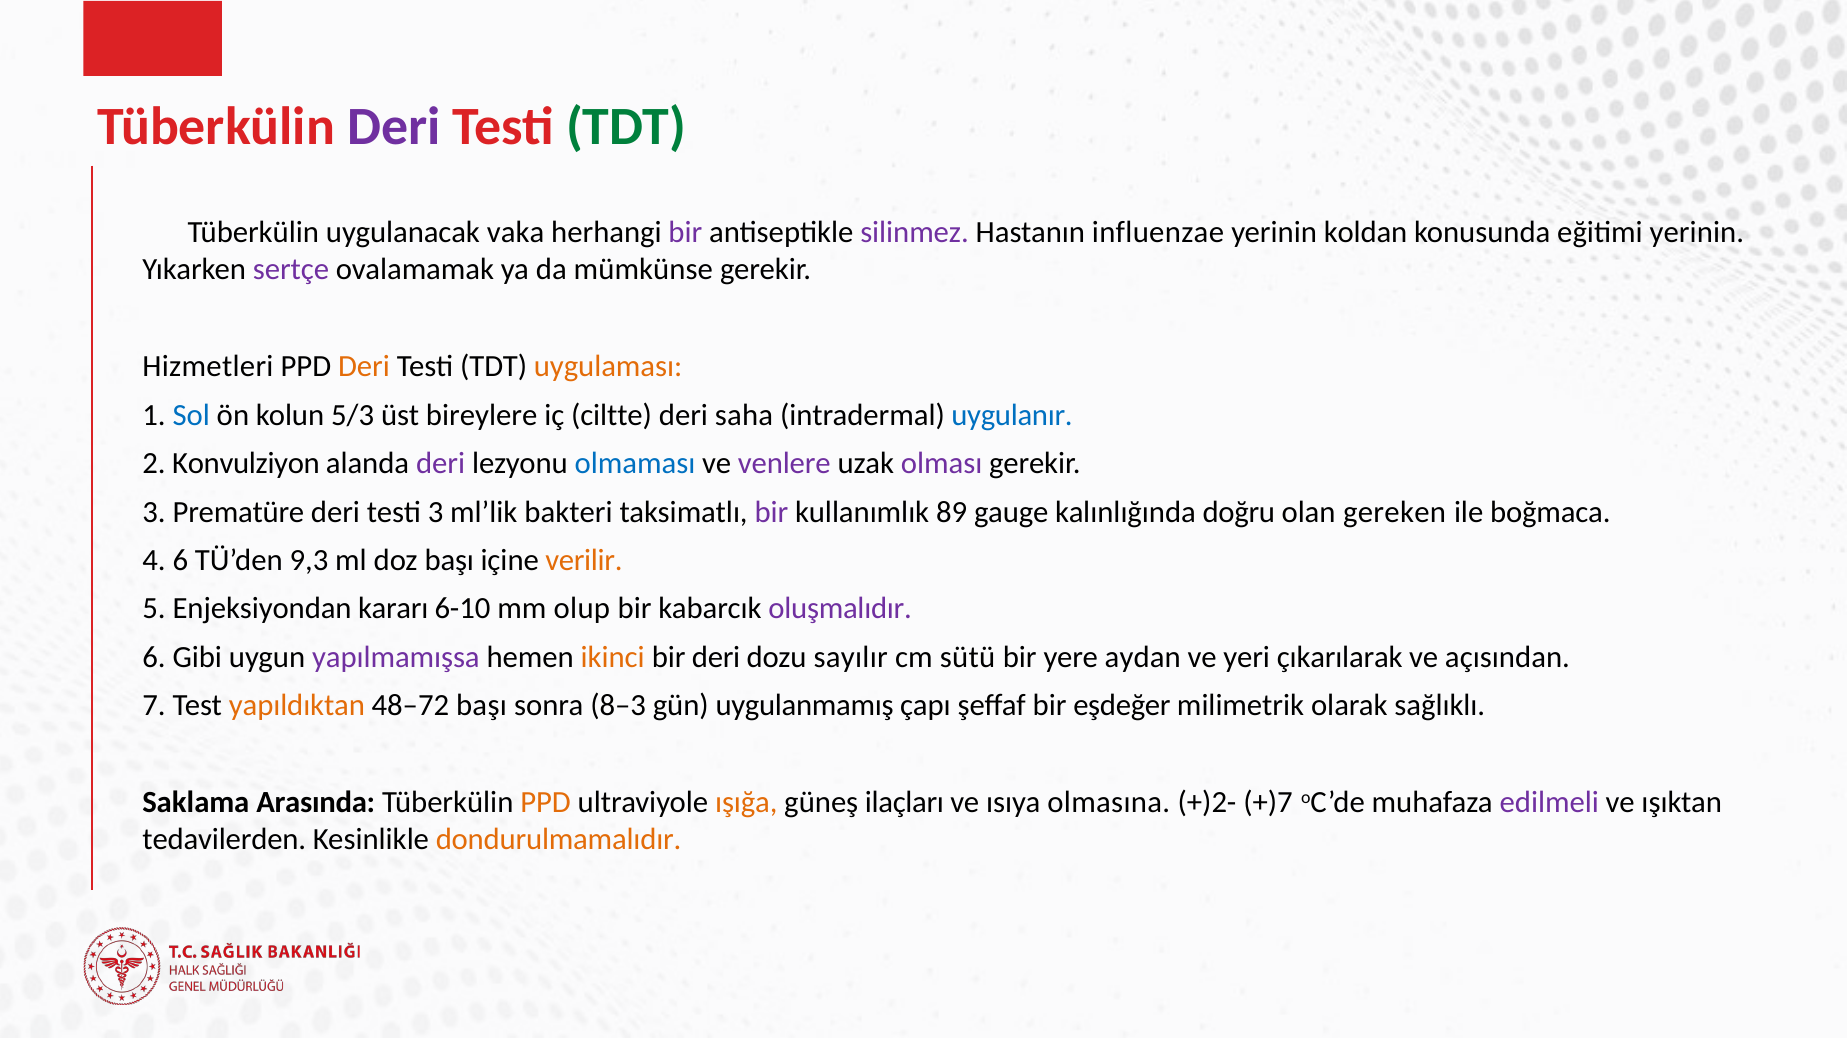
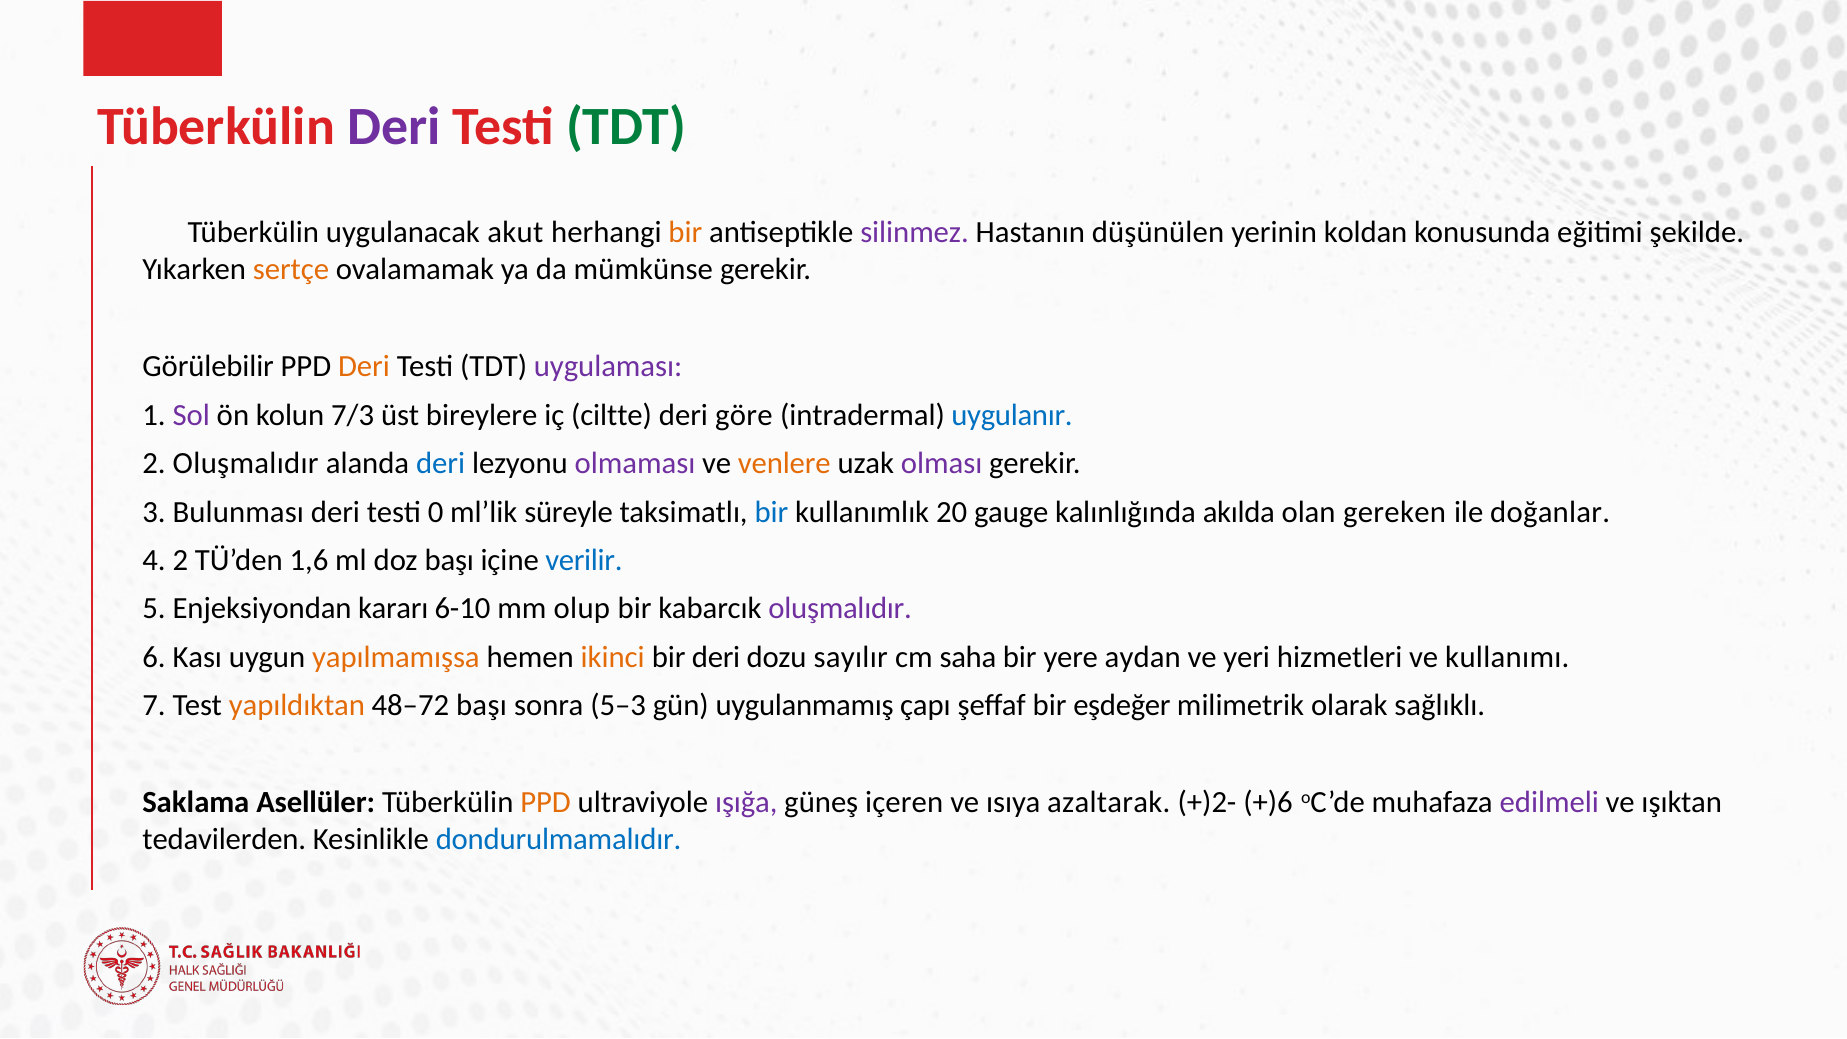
vaka: vaka -> akut (515, 233)
bir colour: purple -> orange (685, 233)
influenzae: influenzae -> düşünülen (1158, 233)
eğitimi yerinin: yerinin -> şekilde (1697, 233)
sertçe colour: purple -> orange (291, 270)
Hizmetleri: Hizmetleri -> Görülebilir (208, 367)
uygulaması colour: orange -> purple (608, 367)
Sol colour: blue -> purple (191, 415)
5/3: 5/3 -> 7/3 (353, 415)
saha: saha -> göre (744, 415)
2 Konvulziyon: Konvulziyon -> Oluşmalıdır (246, 463)
deri colour: purple -> blue (441, 463)
olmaması colour: blue -> purple (635, 463)
venlere colour: purple -> orange (784, 463)
Prematüre: Prematüre -> Bulunması (238, 512)
testi 3: 3 -> 0 (436, 512)
bakteri: bakteri -> süreyle (569, 512)
bir colour: purple -> blue (772, 512)
89: 89 -> 20 (952, 512)
doğru: doğru -> akılda (1239, 512)
boğmaca: boğmaca -> doğanlar (1550, 512)
4 6: 6 -> 2 (180, 560)
9,3: 9,3 -> 1,6 (309, 560)
verilir colour: orange -> blue (584, 560)
Gibi: Gibi -> Kası (197, 657)
yapılmamışsa colour: purple -> orange (396, 657)
sütü: sütü -> saha (968, 657)
çıkarılarak: çıkarılarak -> hizmetleri (1340, 657)
açısından: açısından -> kullanımı (1507, 657)
8–3: 8–3 -> 5–3 (618, 706)
Arasında: Arasında -> Asellüler (316, 802)
ışığa colour: orange -> purple (746, 802)
ilaçları: ilaçları -> içeren (904, 802)
olmasına: olmasına -> azaltarak (1109, 802)
+)7: +)7 -> +)6 (1268, 802)
dondurulmamalıdır colour: orange -> blue (559, 839)
